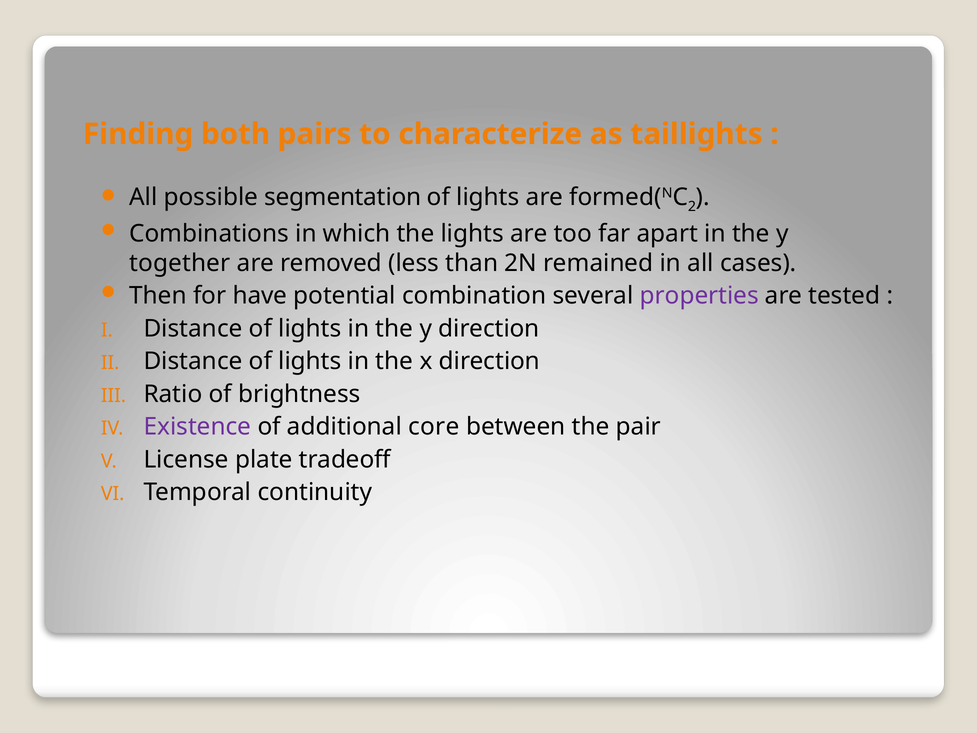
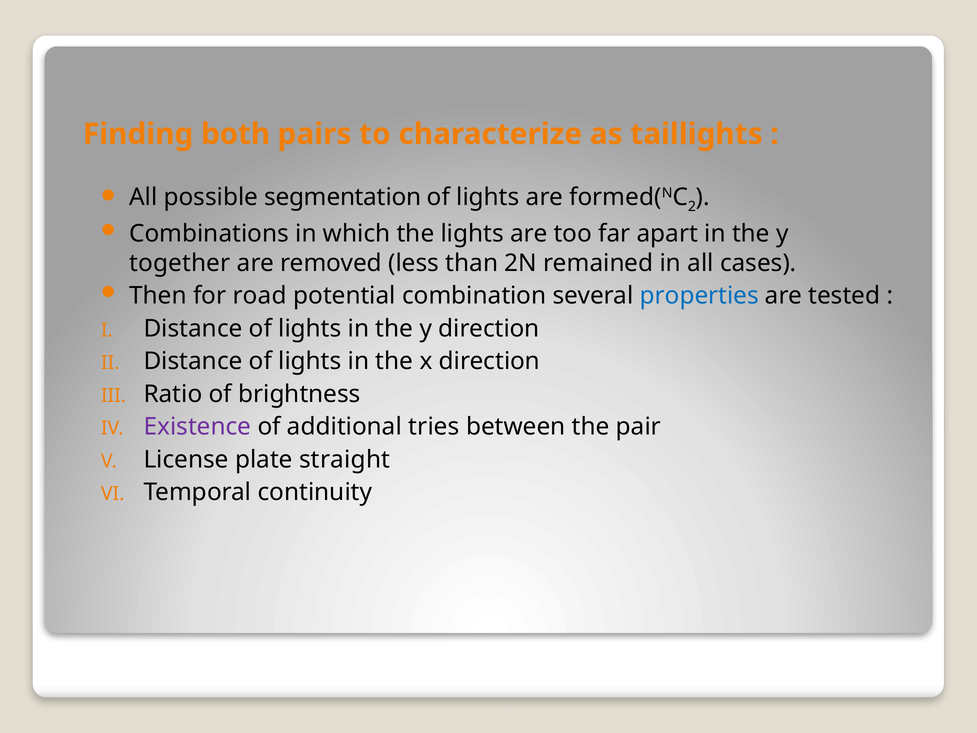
have: have -> road (260, 296)
properties colour: purple -> blue (699, 296)
core: core -> tries (434, 427)
tradeoff: tradeoff -> straight (345, 459)
